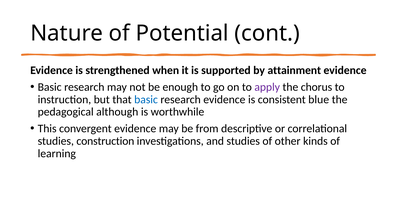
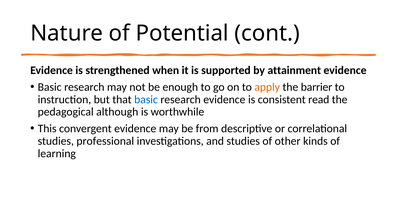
apply colour: purple -> orange (267, 87)
chorus: chorus -> barrier (317, 87)
blue: blue -> read (319, 100)
construction: construction -> professional (105, 141)
